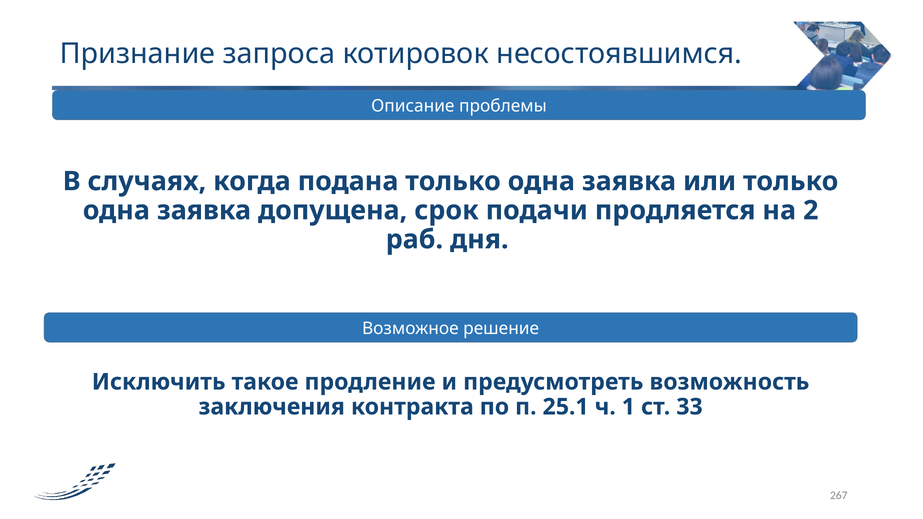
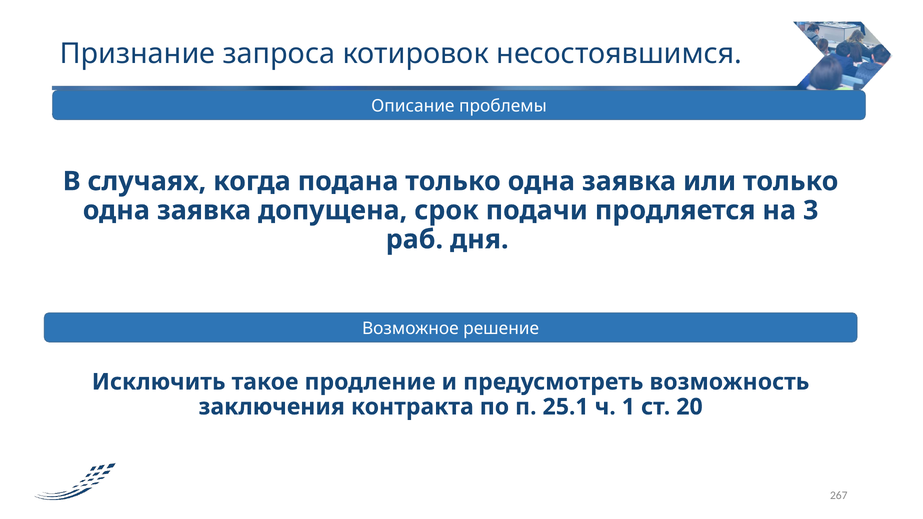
2: 2 -> 3 (811, 210)
33: 33 -> 20 (690, 407)
